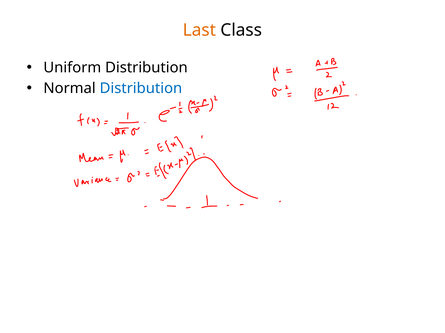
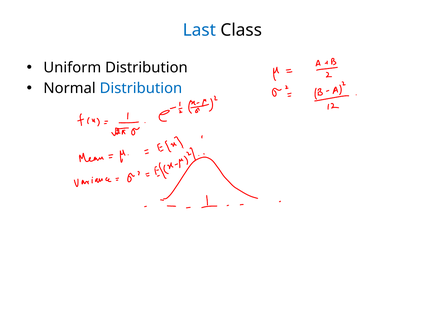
Last colour: orange -> blue (199, 30)
